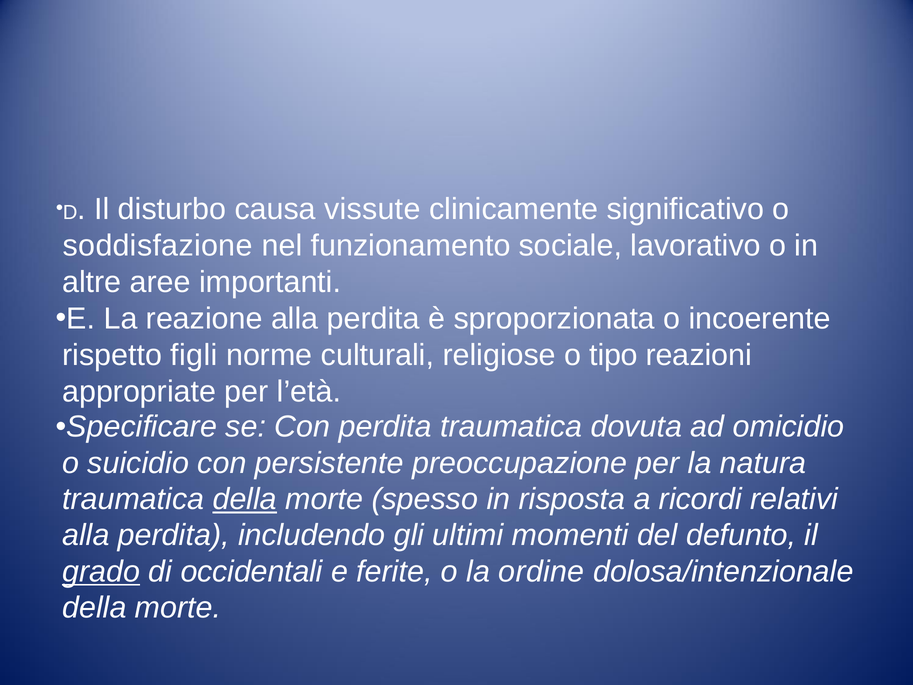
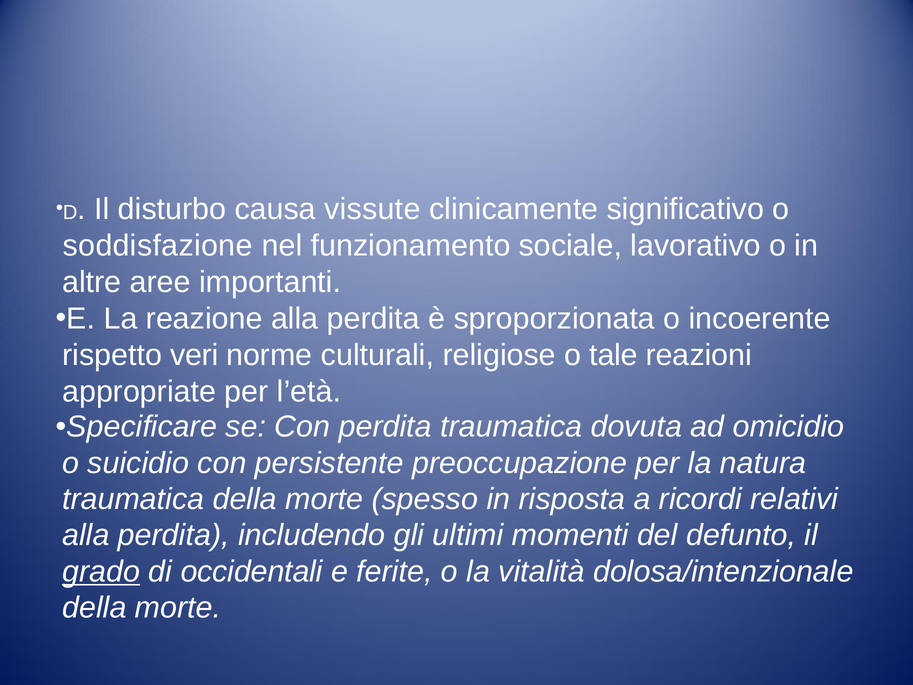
figli: figli -> veri (194, 355)
tipo: tipo -> tale (614, 355)
della underline: present -> none (245, 499)
ordine: ordine -> vitalità (542, 571)
